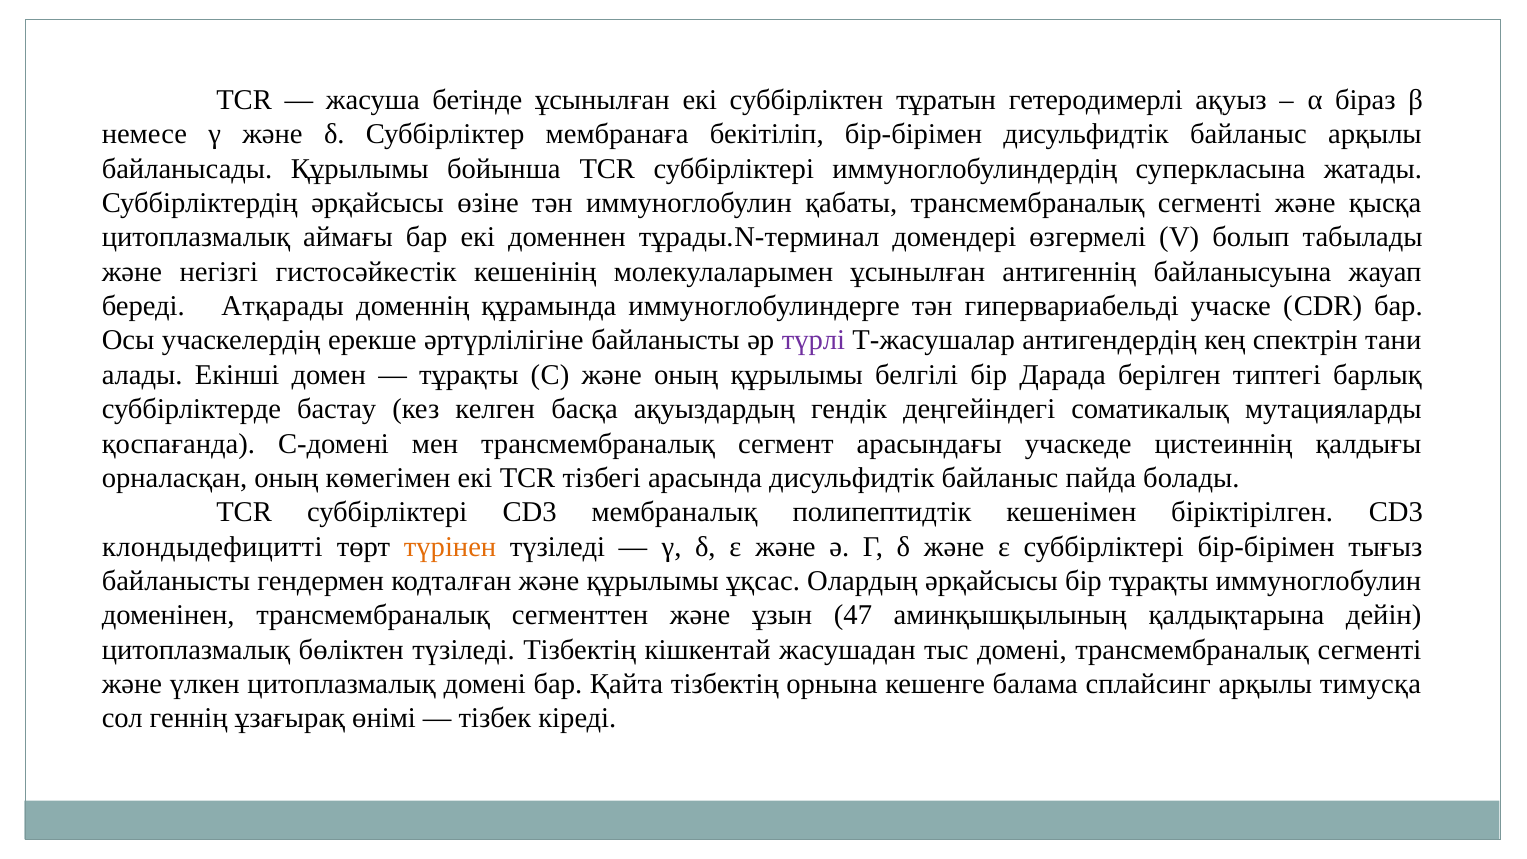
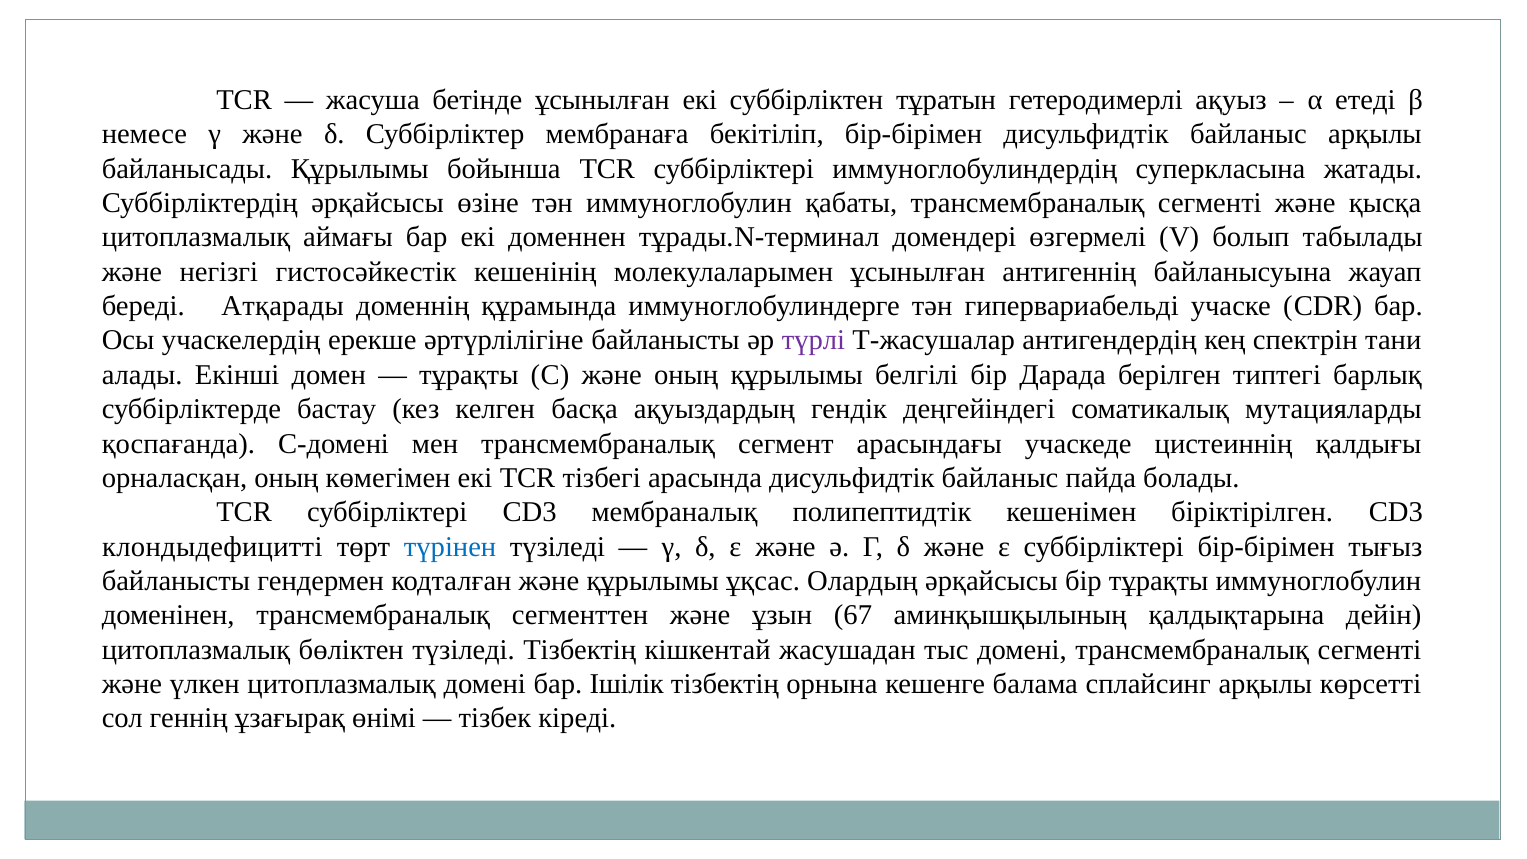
бiраз: бiраз -> етедi (1365, 100)
түрінен colour: orange -> blue (450, 547)
47: 47 -> 67 (853, 615)
Қайта: Қайта -> Iшiлiк (627, 684)
тимусқа: тимусқа -> көрсеттi (1371, 684)
